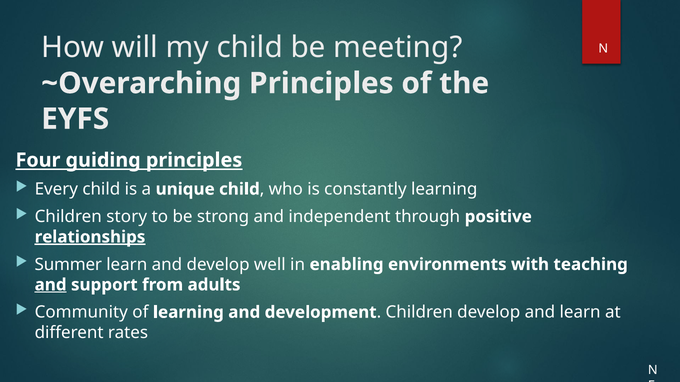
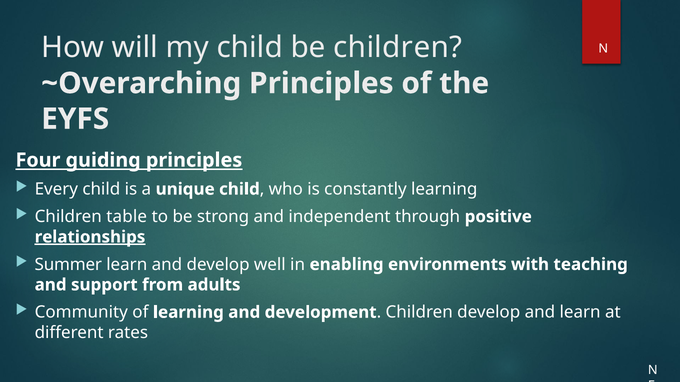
be meeting: meeting -> children (398, 48)
story: story -> table (127, 217)
and underline: present -> none (51, 285)
